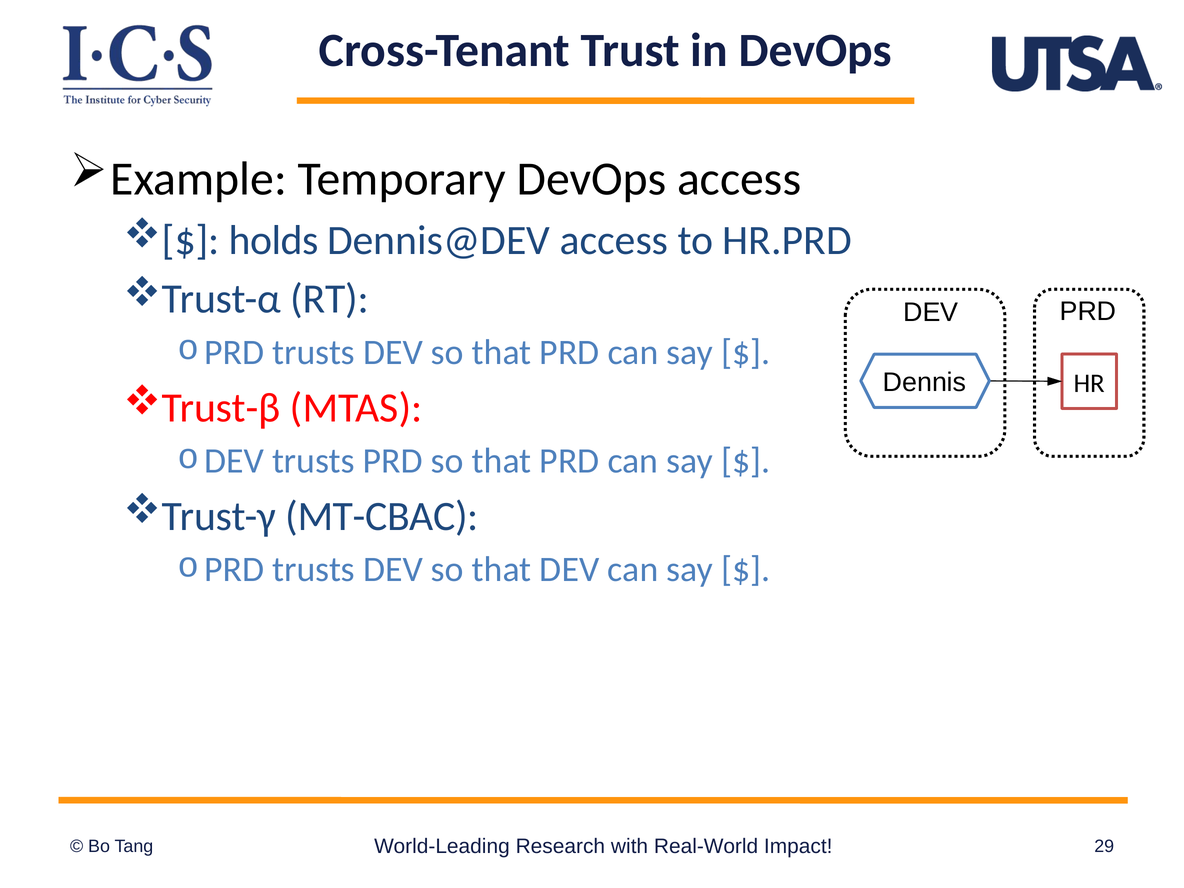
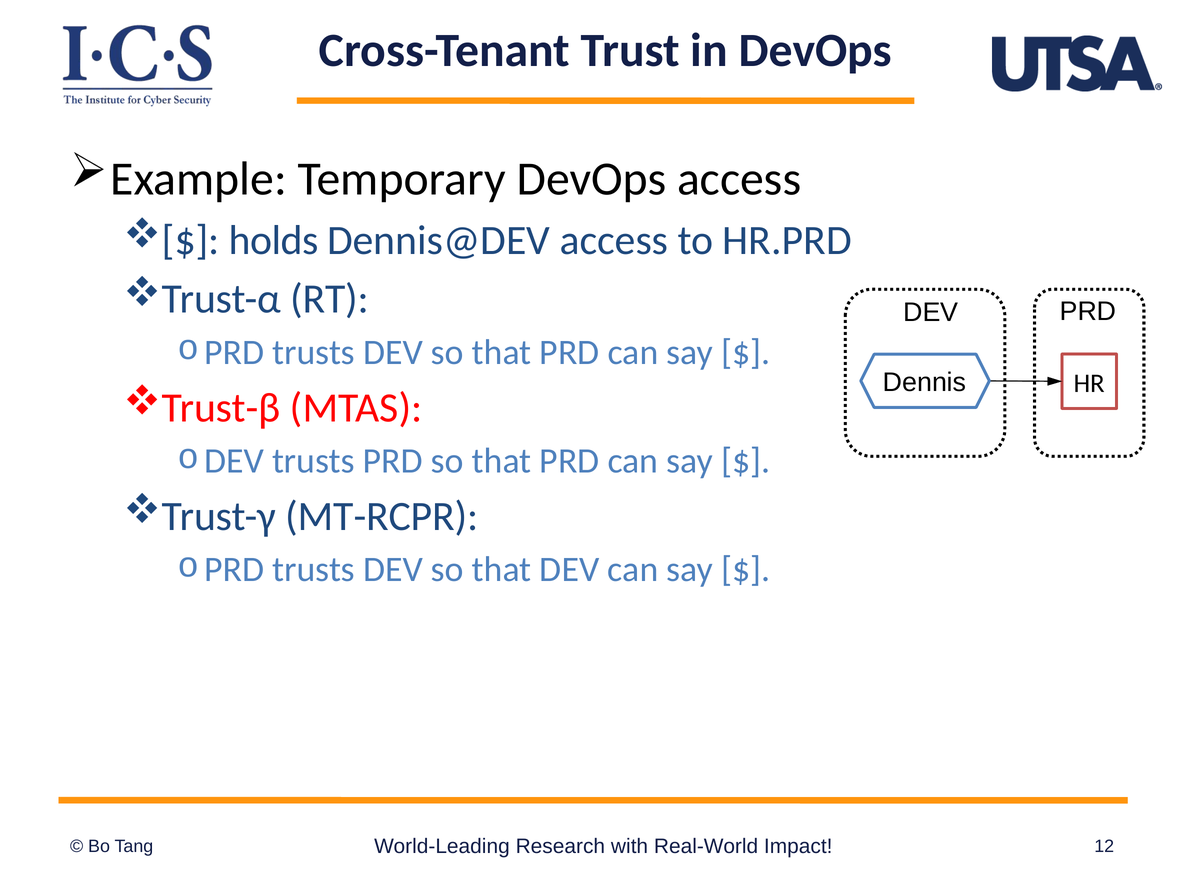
MT-CBAC: MT-CBAC -> MT-RCPR (382, 516)
29: 29 -> 12 (1104, 846)
